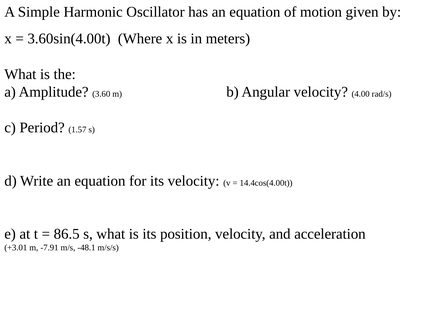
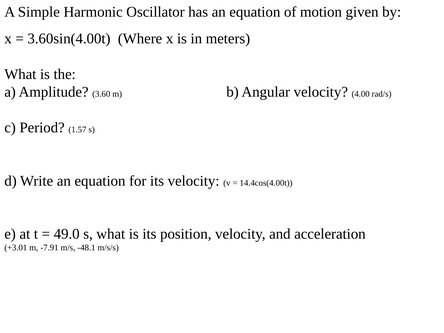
86.5: 86.5 -> 49.0 (67, 234)
